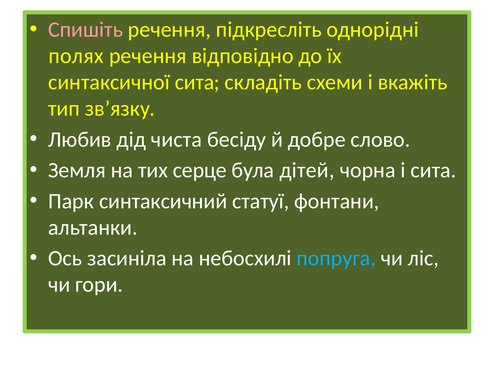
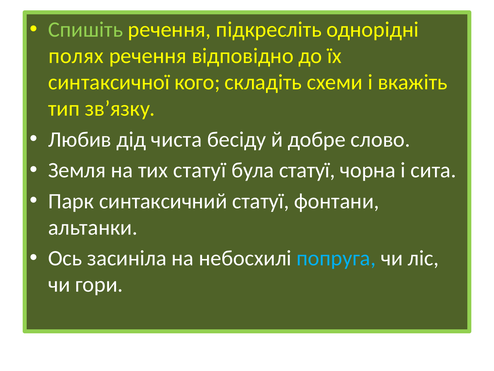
Спишіть colour: pink -> light green (86, 30)
синтаксичної сита: сита -> кого (197, 82)
тих серце: серце -> статуї (200, 170)
була дітей: дітей -> статуї (307, 170)
